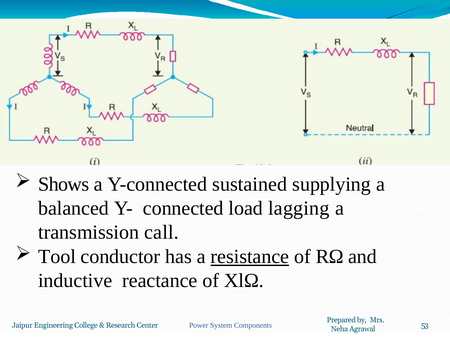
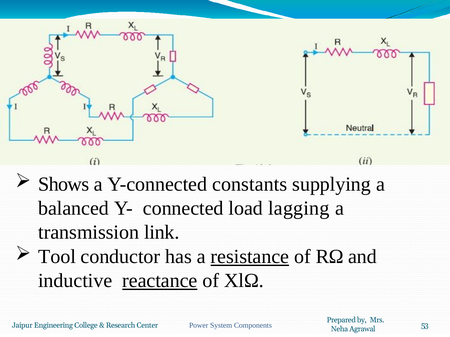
sustained: sustained -> constants (250, 184)
call: call -> link (162, 232)
reactance underline: none -> present (160, 281)
